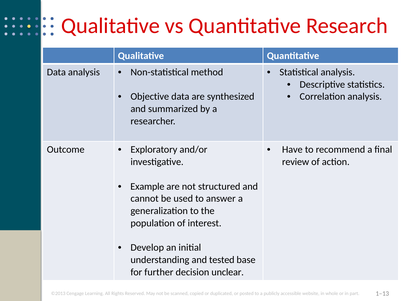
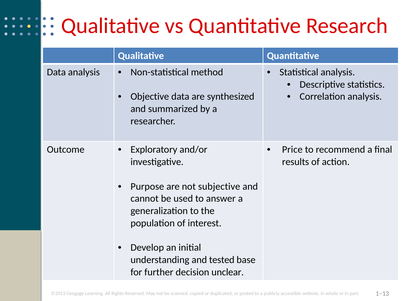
Have: Have -> Price (292, 150)
review: review -> results (296, 162)
Example: Example -> Purpose (147, 187)
structured: structured -> subjective (219, 187)
